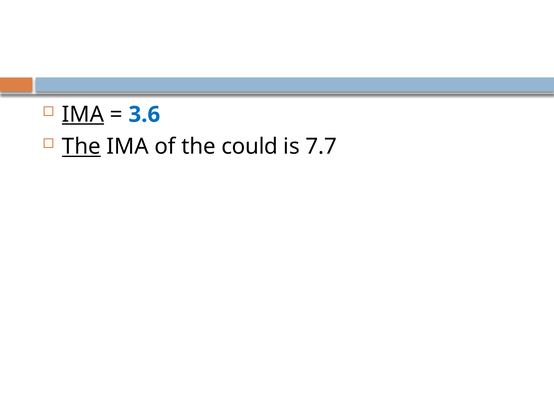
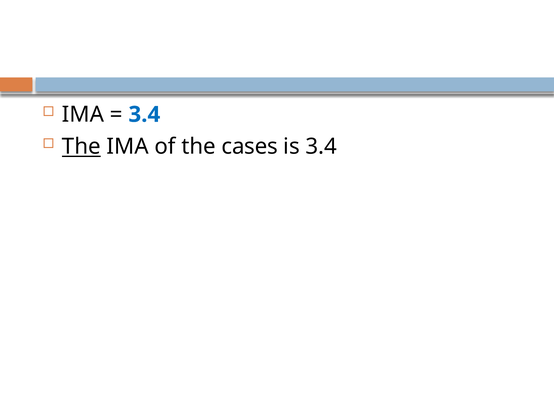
IMA underline: present -> none (83, 115)
3.6: 3.6 -> 3.4 (144, 115)
could: could -> cases (250, 147)
is 7.7: 7.7 -> 3.4 (321, 147)
